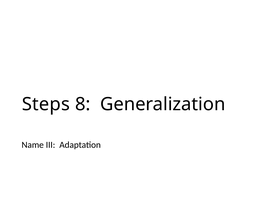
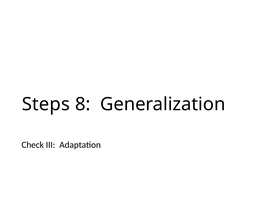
Name: Name -> Check (33, 145)
